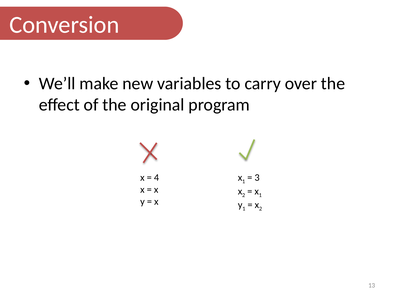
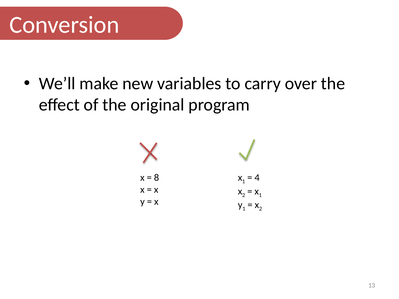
4: 4 -> 8 (157, 178)
3: 3 -> 4 (257, 178)
